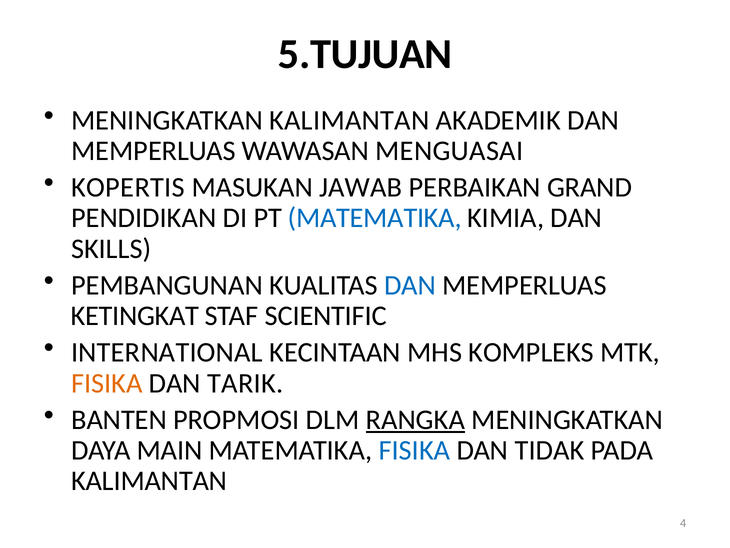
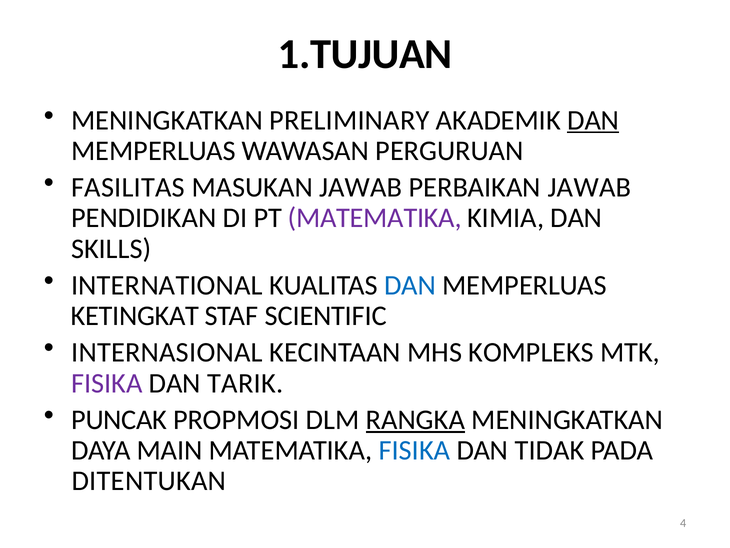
5.TUJUAN: 5.TUJUAN -> 1.TUJUAN (365, 54)
MENINGKATKAN KALIMANTAN: KALIMANTAN -> PRELIMINARY (349, 120)
DAN underline: none -> present (593, 120)
MENGUASAI: MENGUASAI -> PERGURUAN (449, 151)
KOPERTIS: KOPERTIS -> FASILITAS (128, 187)
PERBAIKAN GRAND: GRAND -> JAWAB (589, 187)
MATEMATIKA colour: blue -> purple (375, 218)
PEMBANGUNAN: PEMBANGUNAN -> INTERNATIONAL (167, 285)
INTERNATIONAL: INTERNATIONAL -> INTERNASIONAL (167, 352)
FISIKA colour: orange -> purple (107, 383)
BANTEN: BANTEN -> PUNCAK (119, 419)
KALIMANTAN: KALIMANTAN -> DITENTUKAN (149, 481)
